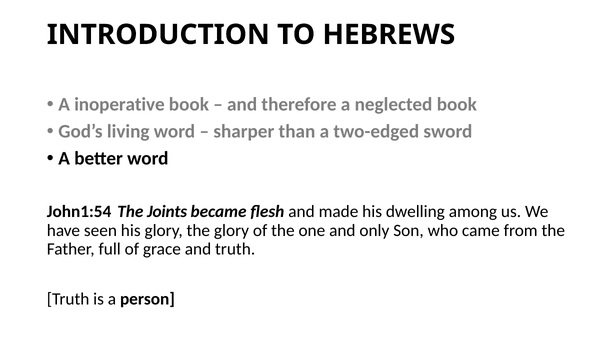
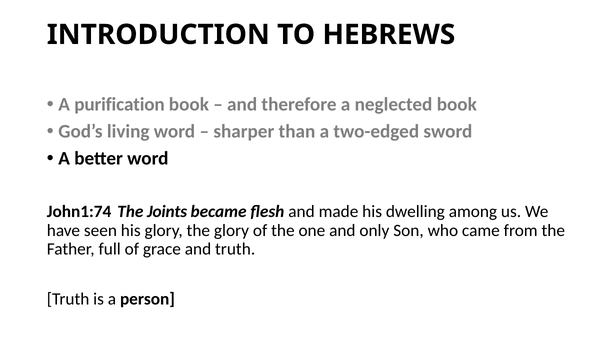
inoperative: inoperative -> purification (120, 104)
John1:54: John1:54 -> John1:74 (79, 212)
